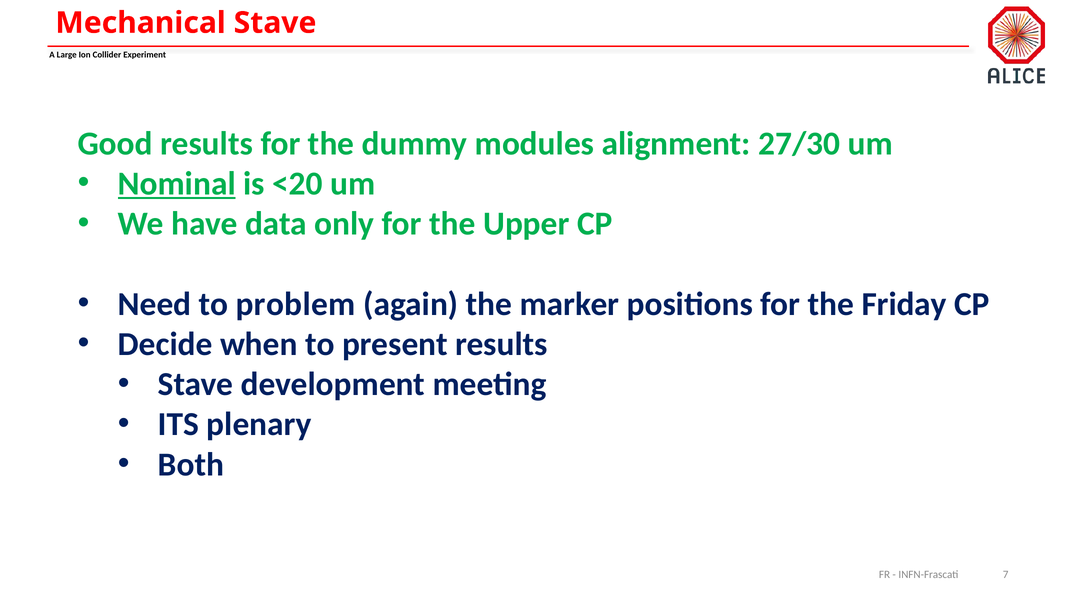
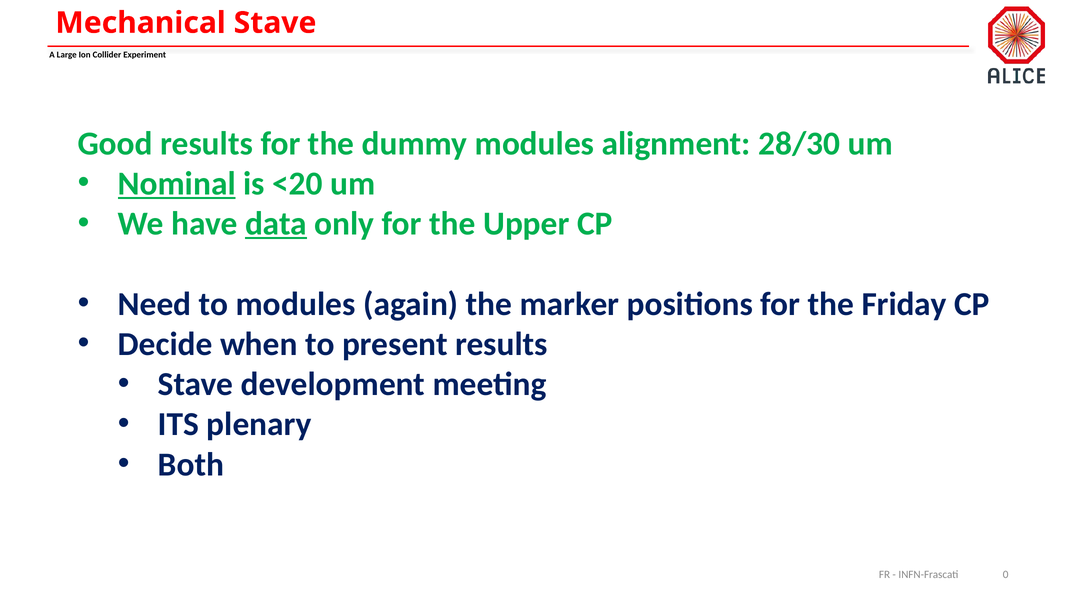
27/30: 27/30 -> 28/30 (799, 143)
data underline: none -> present (276, 224)
to problem: problem -> modules (296, 304)
7: 7 -> 0 (1006, 575)
